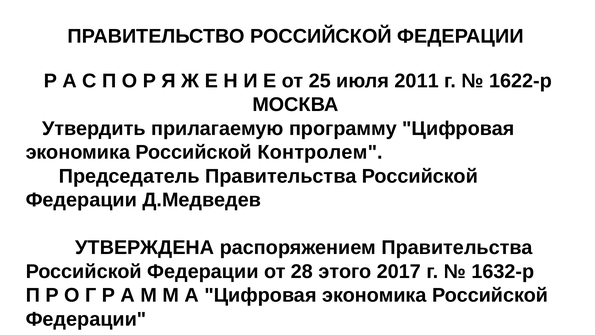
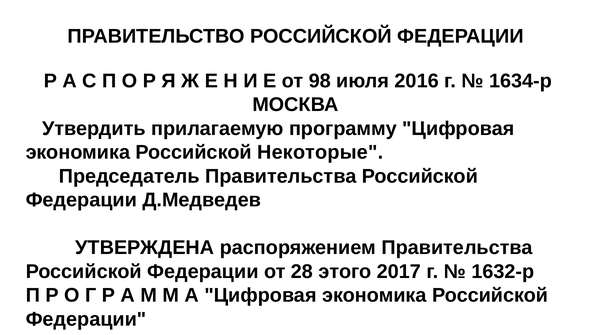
25: 25 -> 98 (320, 81)
2011: 2011 -> 2016 (417, 81)
1622-р: 1622-р -> 1634-р (521, 81)
Контролем: Контролем -> Некоторые (320, 152)
